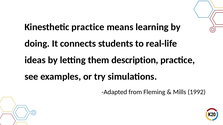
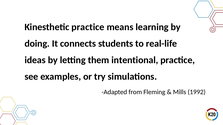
description: description -> intentional (135, 60)
